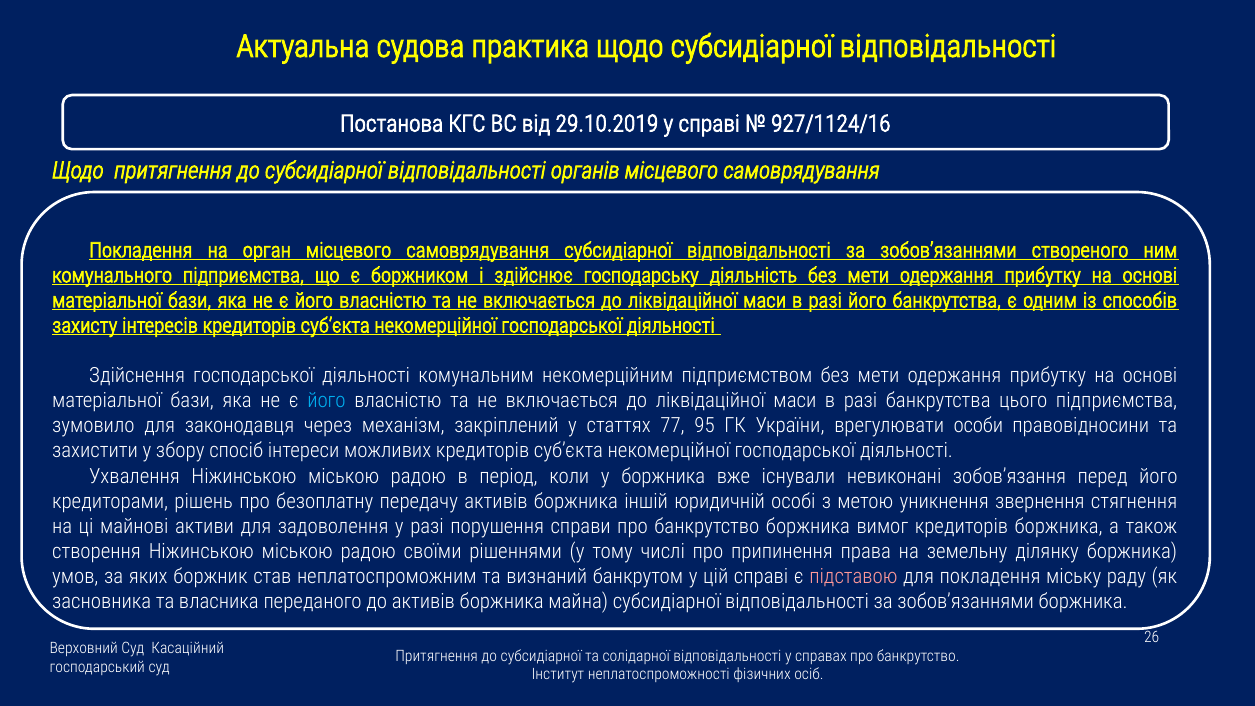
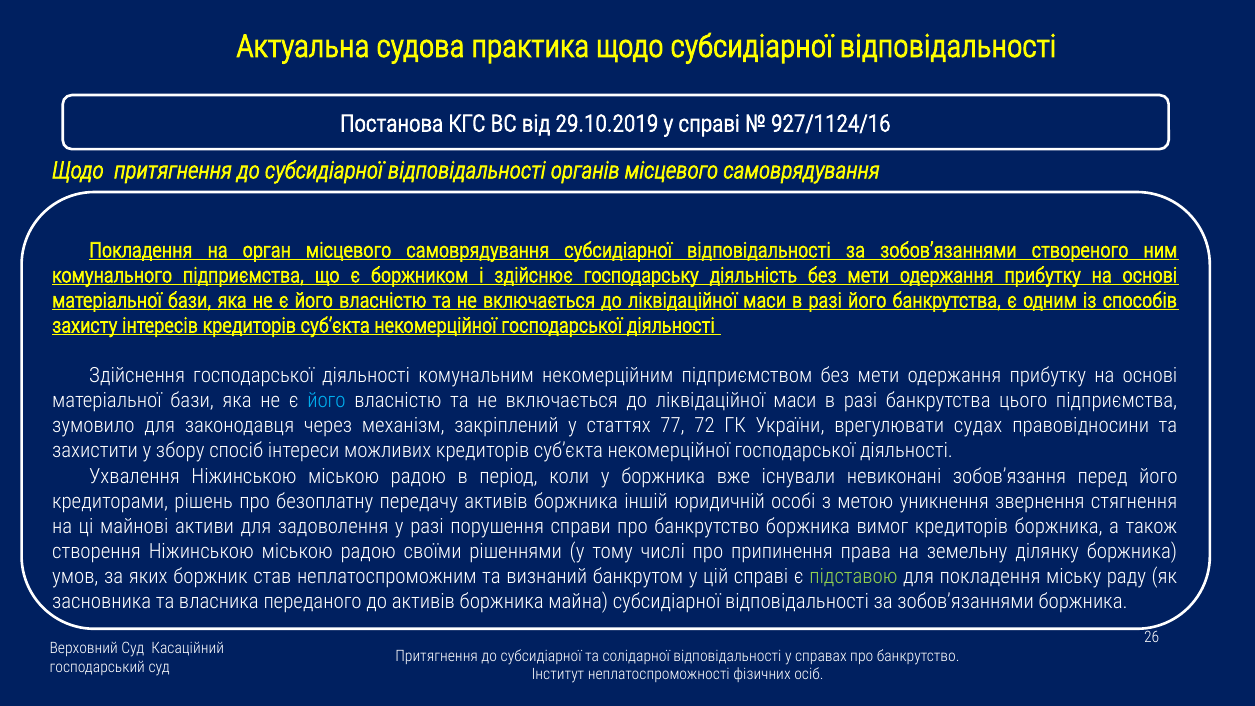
95: 95 -> 72 (705, 426)
особи: особи -> судах (978, 426)
підставою colour: pink -> light green (853, 576)
